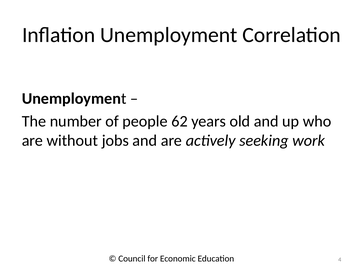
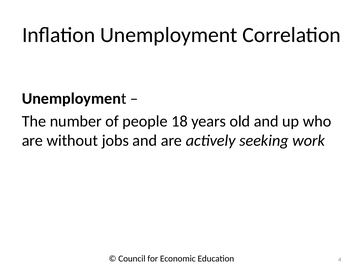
62: 62 -> 18 (180, 121)
